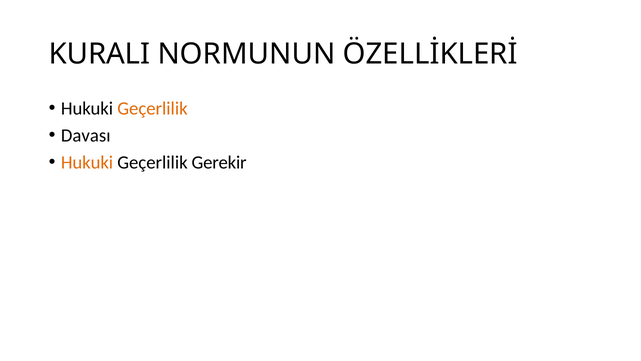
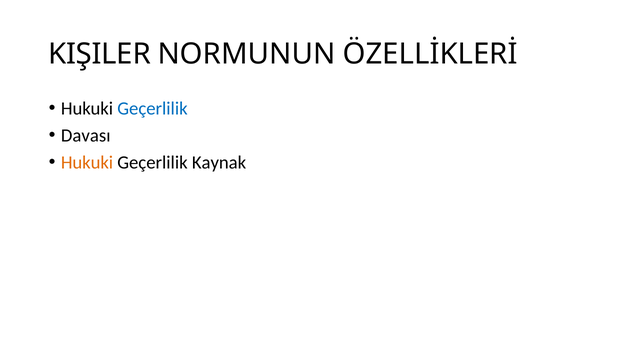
KURALI: KURALI -> KIŞILER (100, 54)
Geçerlilik colour: orange -> blue (153, 108)
Gerekir: Gerekir -> Kaynak (219, 162)
